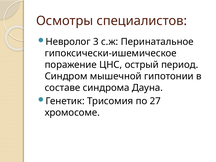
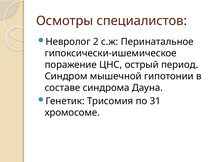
3: 3 -> 2 (96, 42)
27: 27 -> 31 (155, 101)
